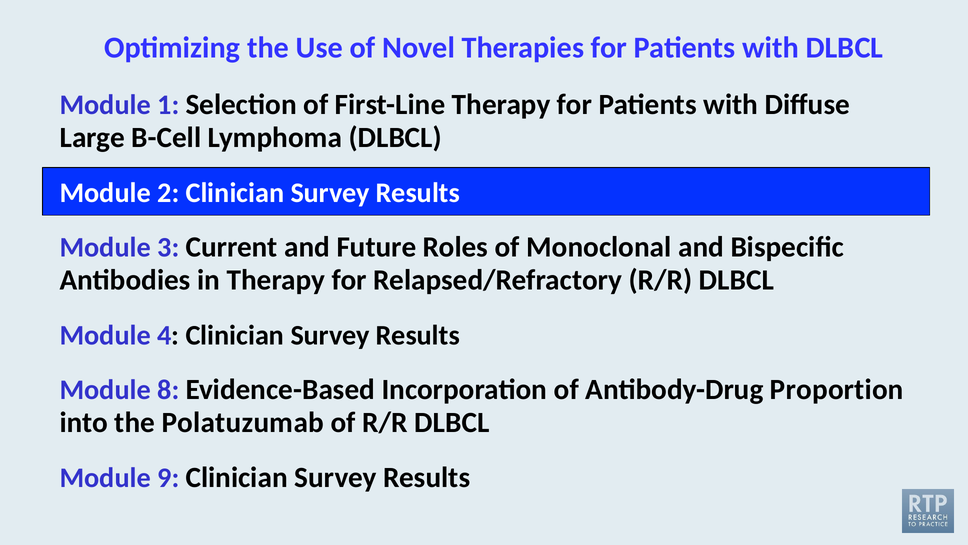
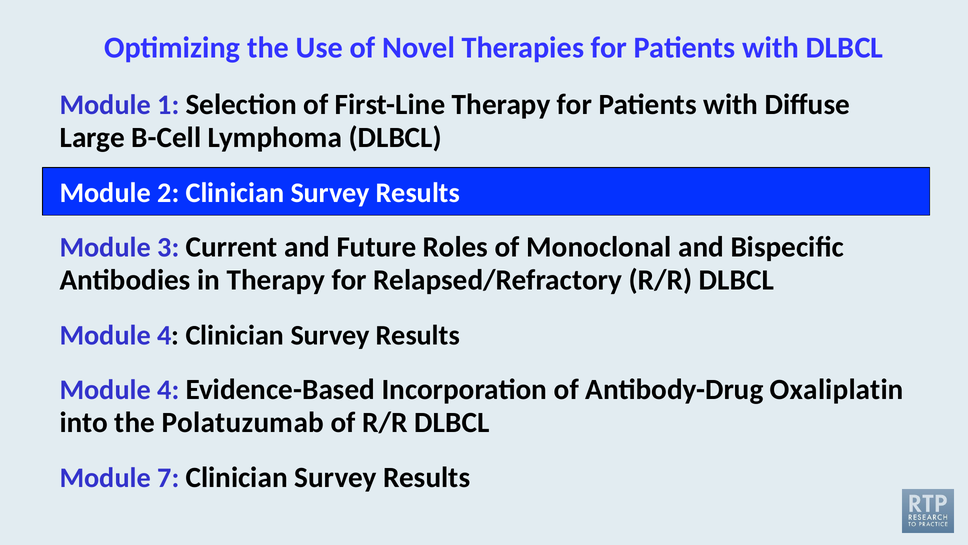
8: 8 -> 4 (168, 390)
Proportion: Proportion -> Oxaliplatin (837, 389)
9: 9 -> 7 (168, 477)
